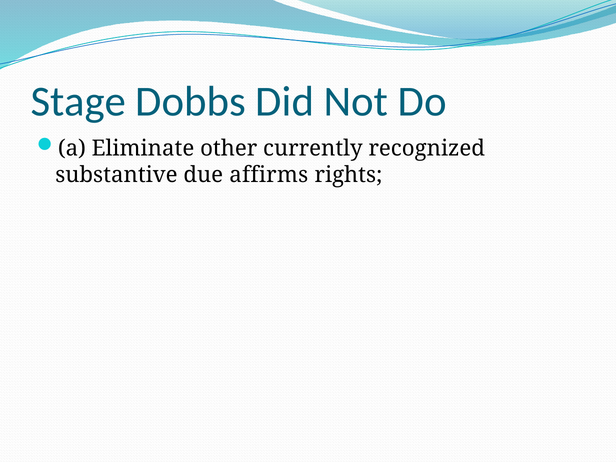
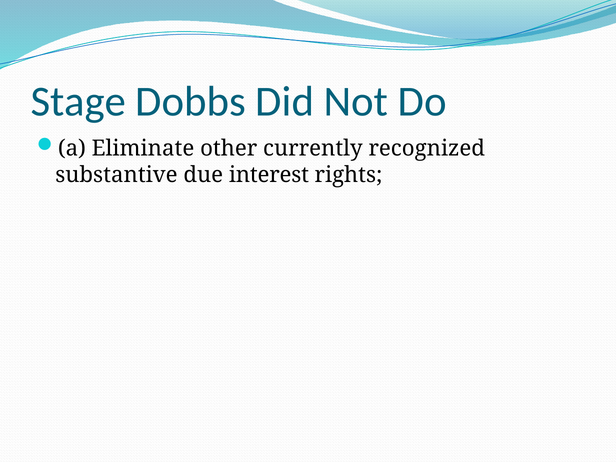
affirms: affirms -> interest (269, 175)
